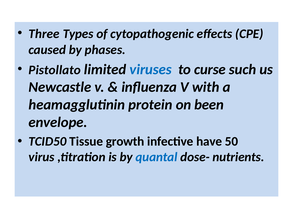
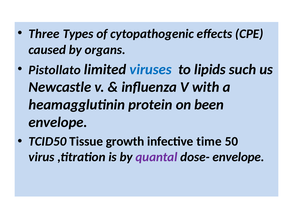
phases: phases -> organs (105, 50)
curse: curse -> lipids (210, 69)
have: have -> time (209, 141)
quantal colour: blue -> purple (156, 157)
dose- nutrients: nutrients -> envelope (238, 157)
